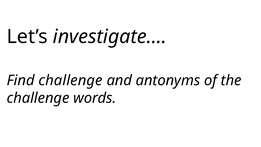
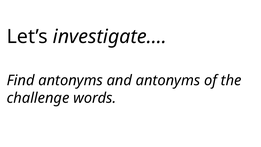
Find challenge: challenge -> antonyms (71, 80)
